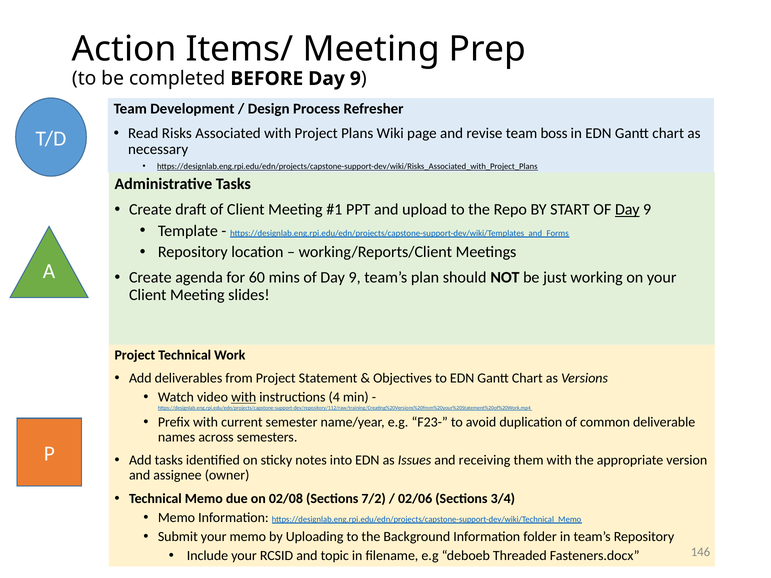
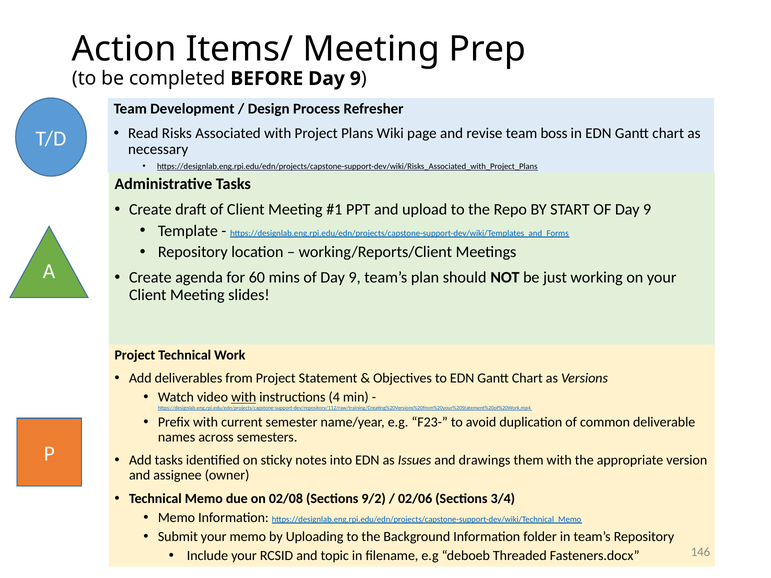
Day underline: present -> none (627, 210)
receiving: receiving -> drawings (485, 461)
7/2: 7/2 -> 9/2 (374, 499)
